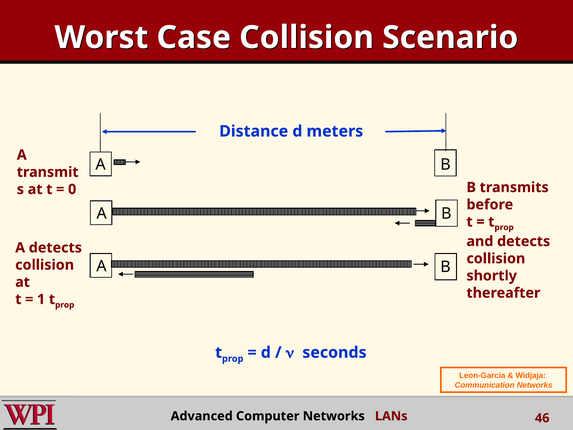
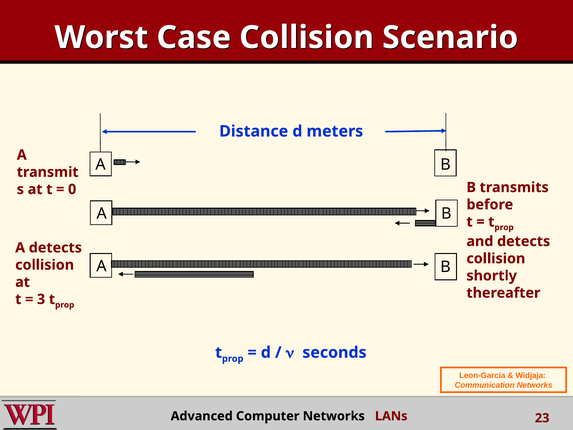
1: 1 -> 3 (41, 299)
46: 46 -> 23 (542, 418)
